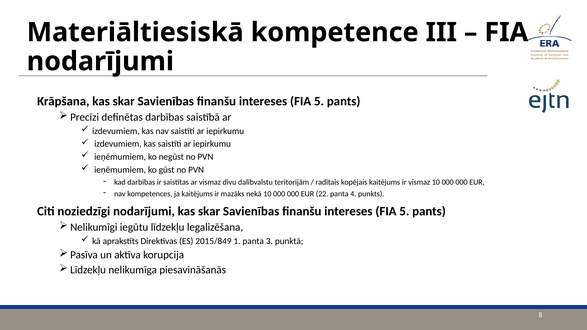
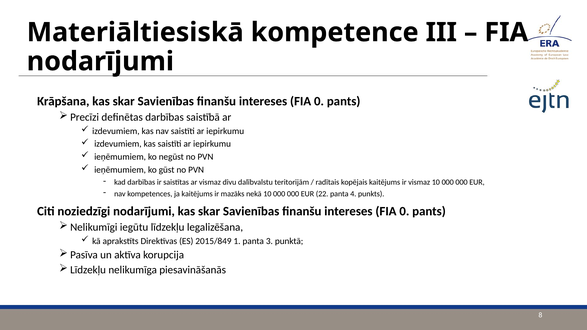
5: 5 -> 0 (319, 101)
5: 5 -> 0 (404, 211)
